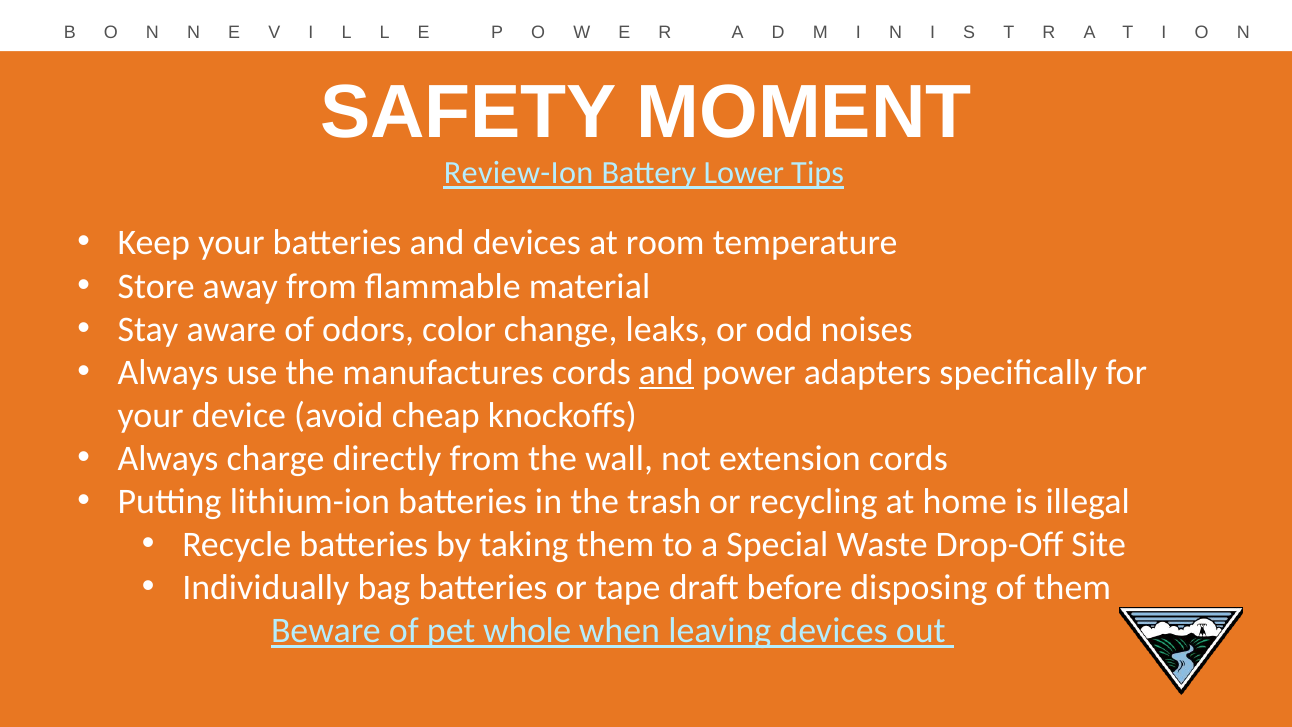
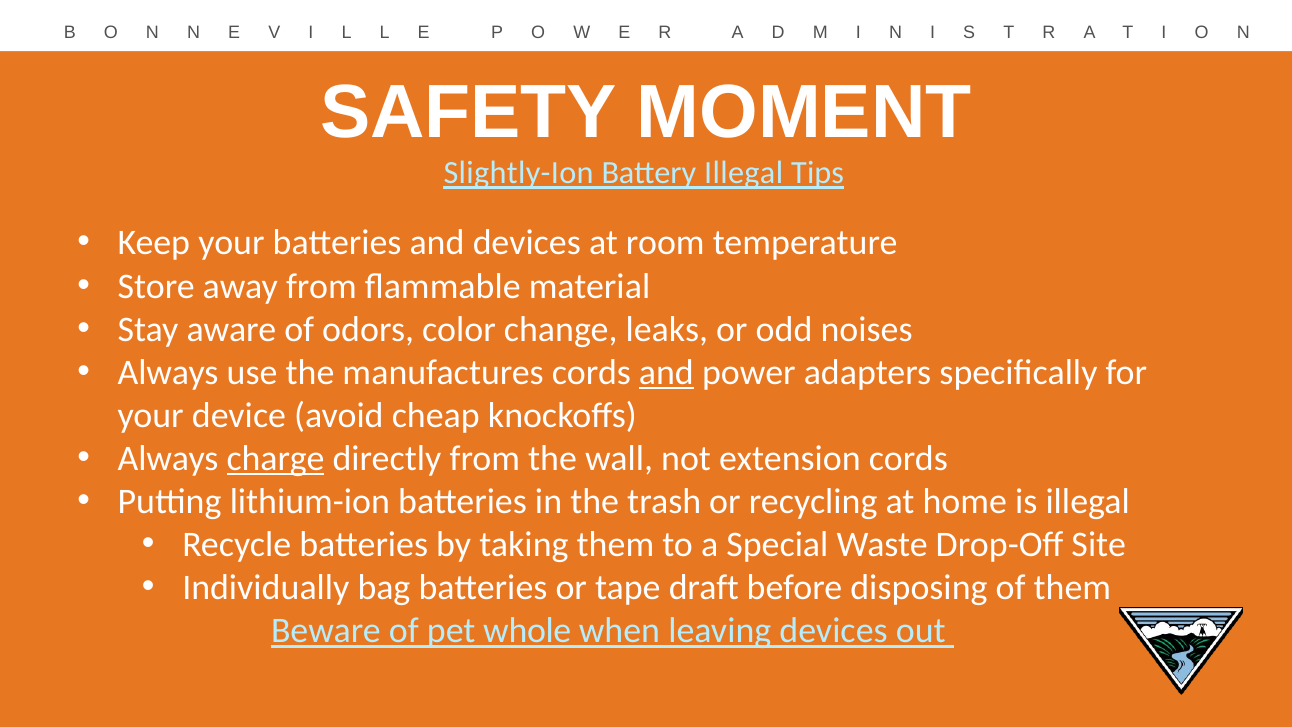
Review-Ion: Review-Ion -> Slightly-Ion (519, 173)
Battery Lower: Lower -> Illegal (744, 173)
charge underline: none -> present (276, 458)
